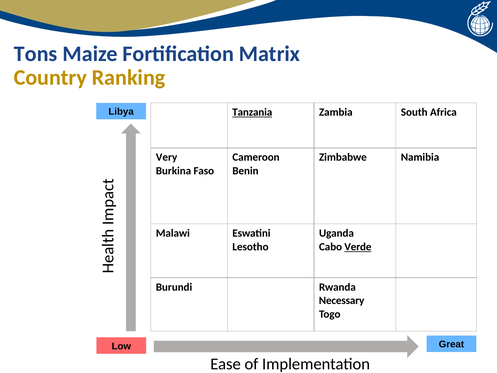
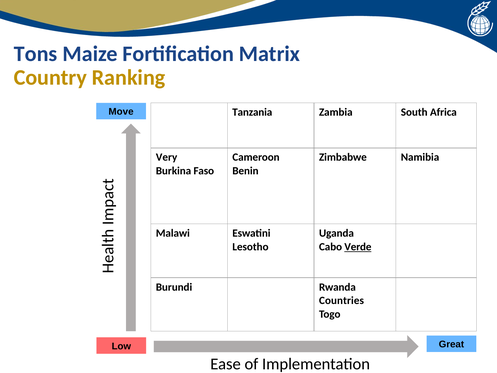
Libya: Libya -> Move (121, 112)
Tanzania underline: present -> none (252, 112)
Necessary: Necessary -> Countries (341, 300)
